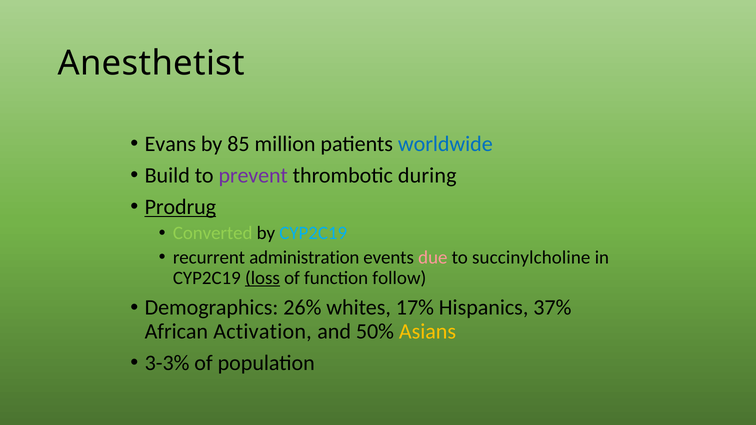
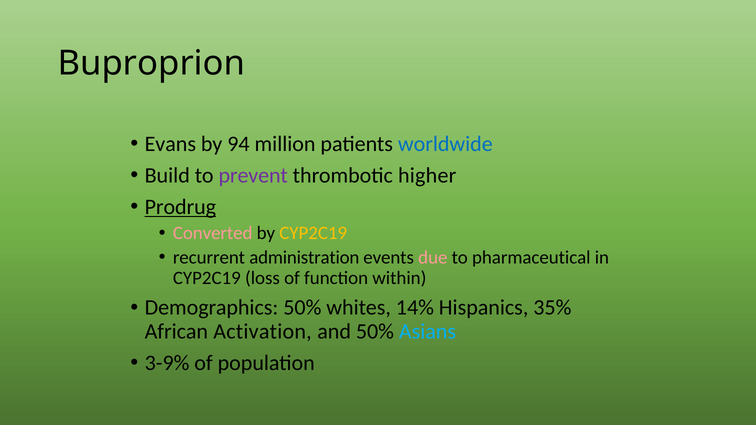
Anesthetist: Anesthetist -> Buproprion (151, 64)
85: 85 -> 94 (238, 144)
during: during -> higher (427, 175)
Converted colour: light green -> pink (213, 233)
CYP2C19 colour: light blue -> yellow (313, 233)
succinylcholine: succinylcholine -> pharmaceutical (531, 258)
loss underline: present -> none (262, 278)
follow: follow -> within (399, 278)
Demographics 26%: 26% -> 50% (302, 308)
17%: 17% -> 14% (415, 308)
37%: 37% -> 35% (552, 308)
Asians colour: yellow -> light blue (427, 332)
3-3%: 3-3% -> 3-9% (167, 363)
